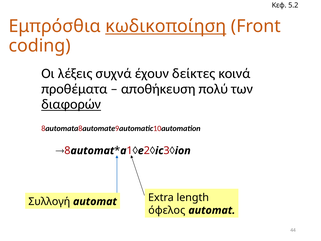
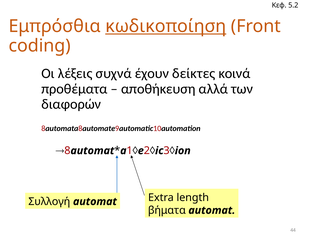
πολύ: πολύ -> αλλά (213, 89)
διαφορών underline: present -> none (71, 104)
όφελος: όφελος -> βήματα (167, 210)
